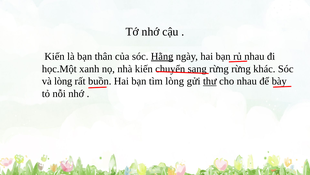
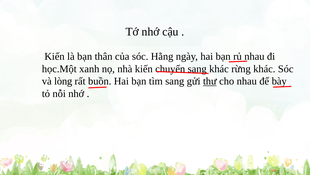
Hằng underline: present -> none (162, 56)
rừng: rừng -> khác (219, 69)
tìm lòng: lòng -> sang (175, 81)
